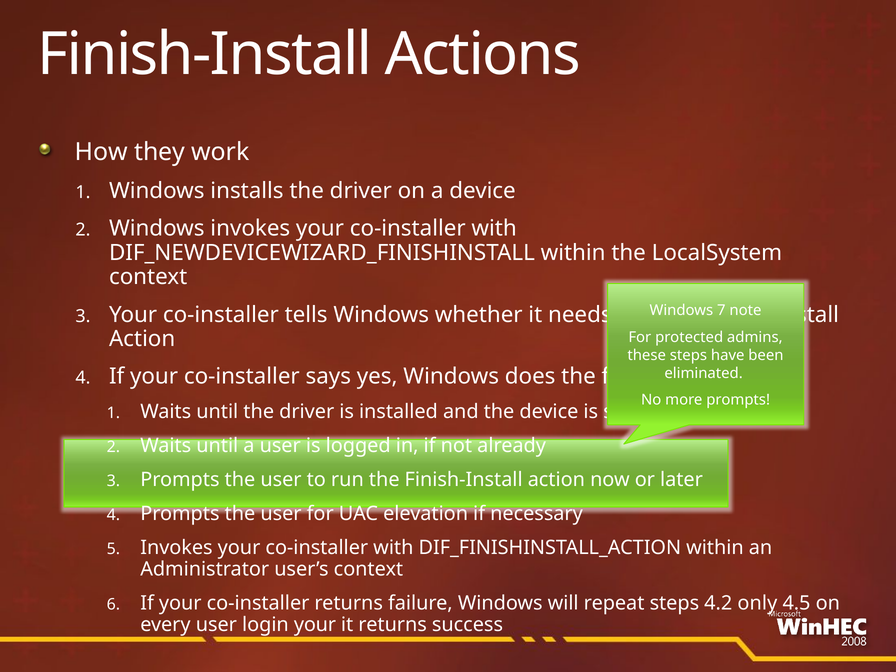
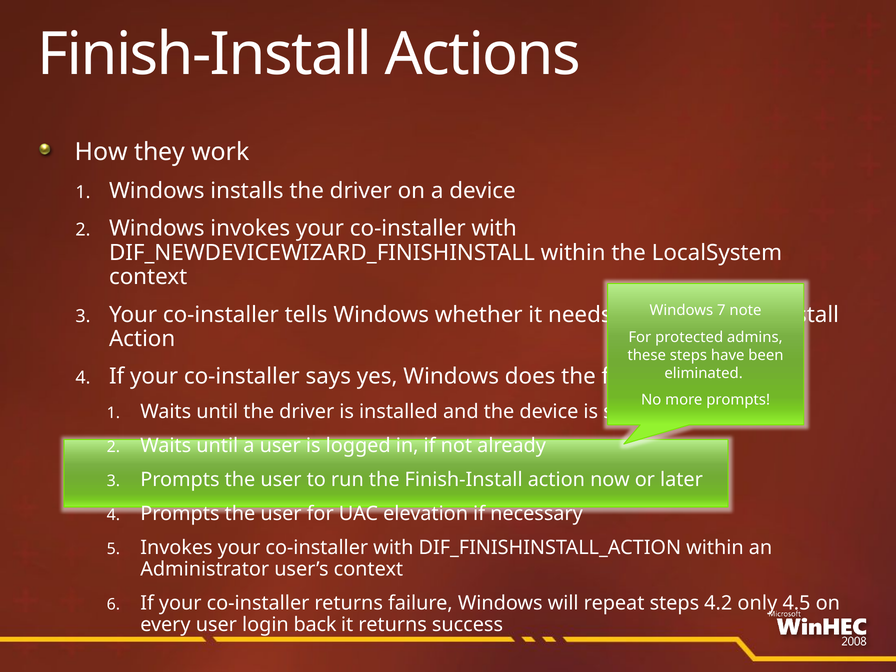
login your: your -> back (315, 624)
